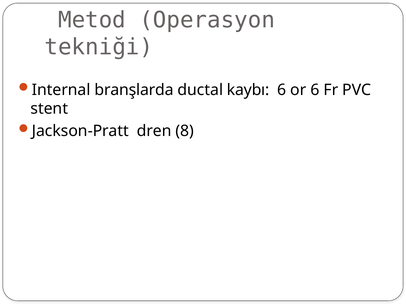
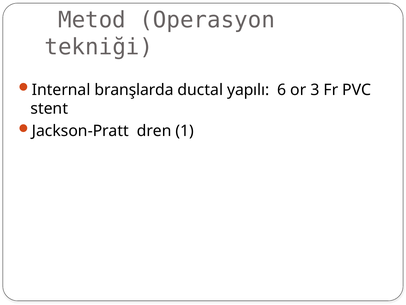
kaybı: kaybı -> yapılı (248, 90)
or 6: 6 -> 3 (315, 90)
8: 8 -> 1 (185, 131)
